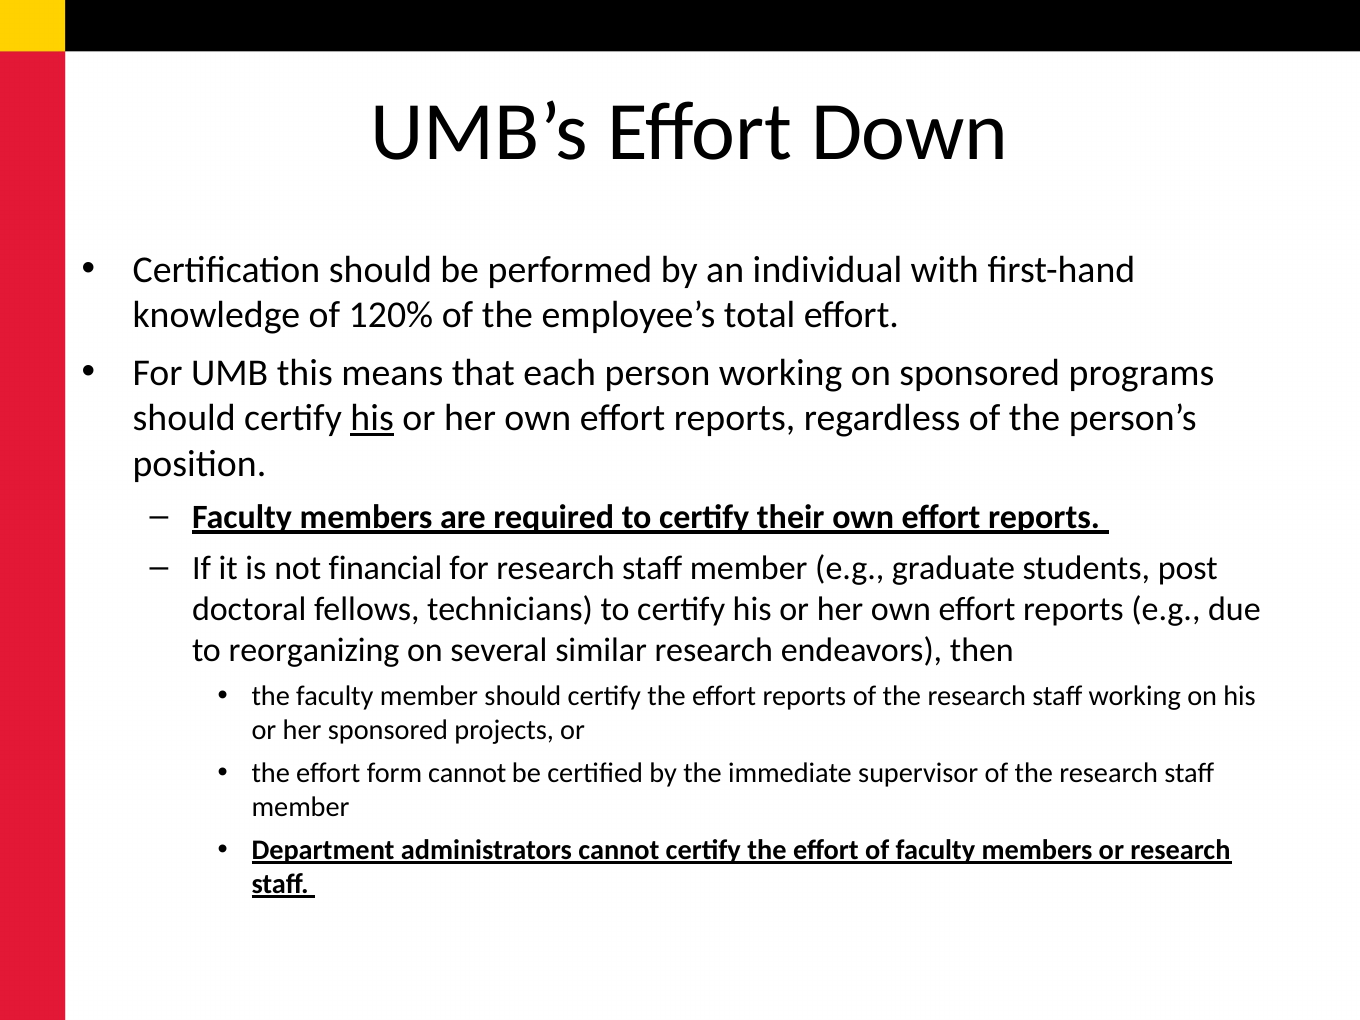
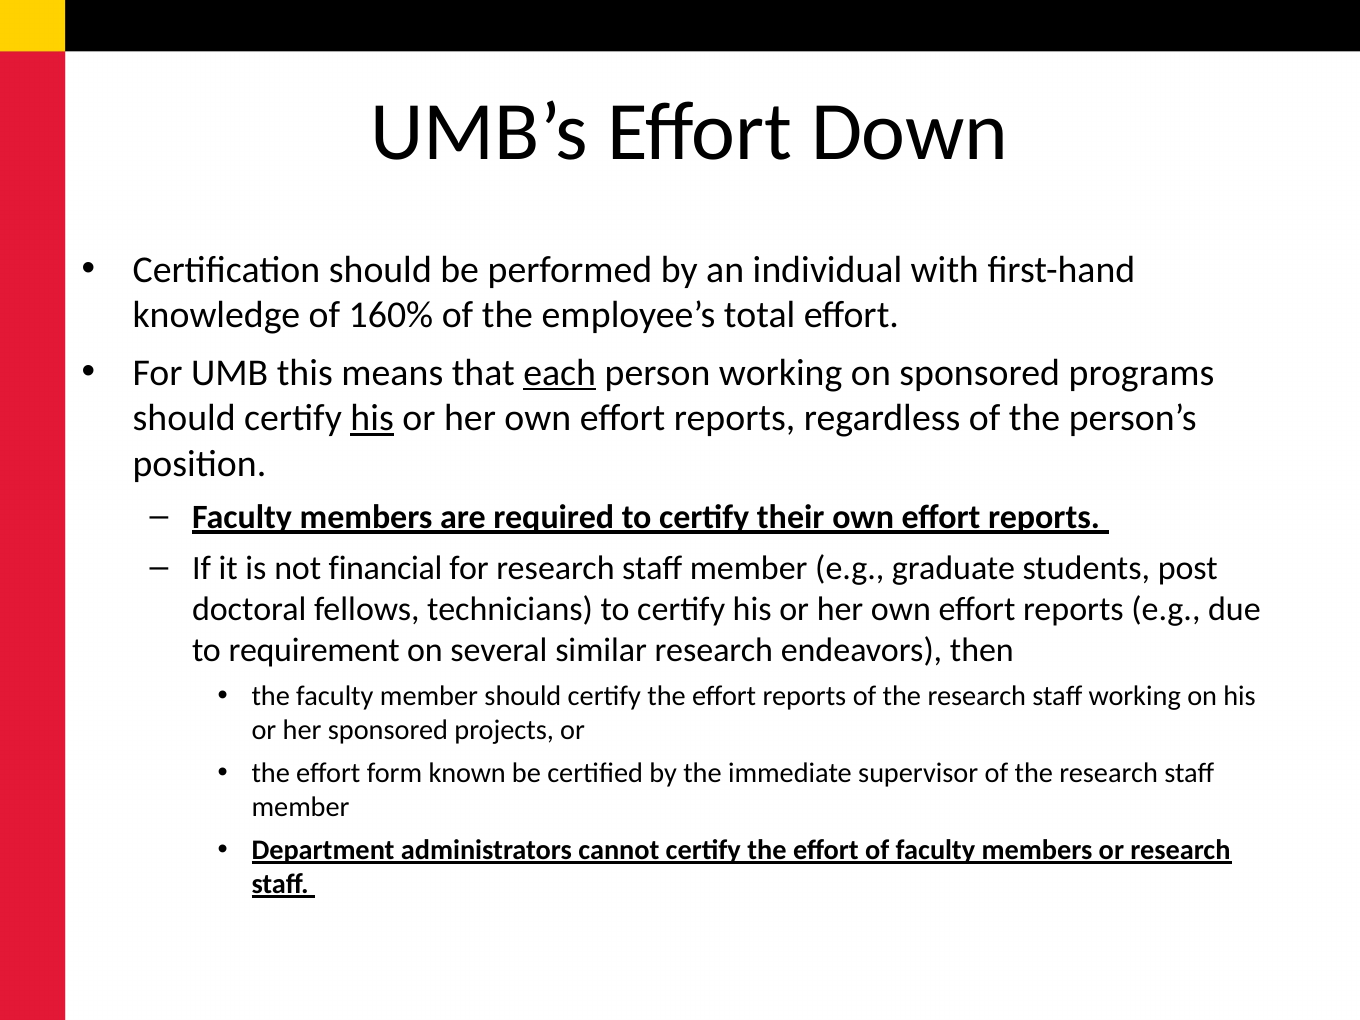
120%: 120% -> 160% (391, 315)
each underline: none -> present (560, 373)
reorganizing: reorganizing -> requirement (314, 650)
form cannot: cannot -> known (467, 773)
